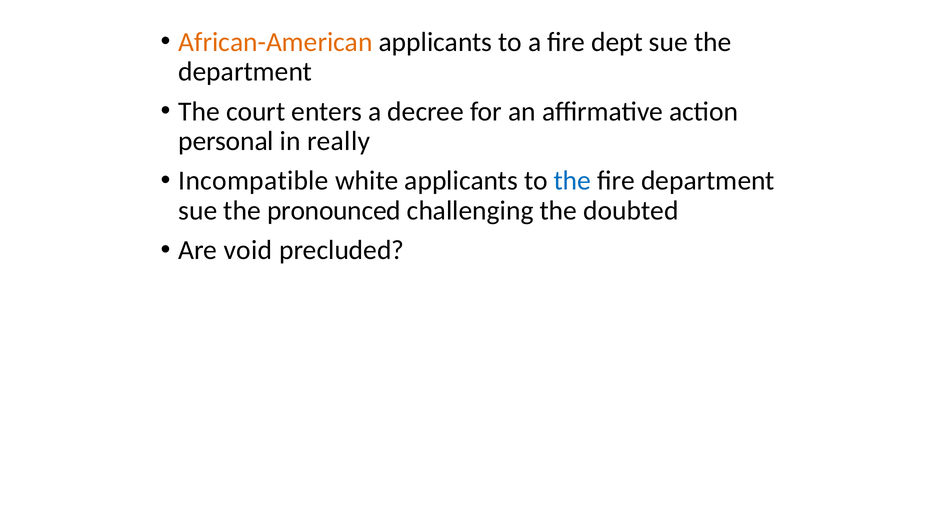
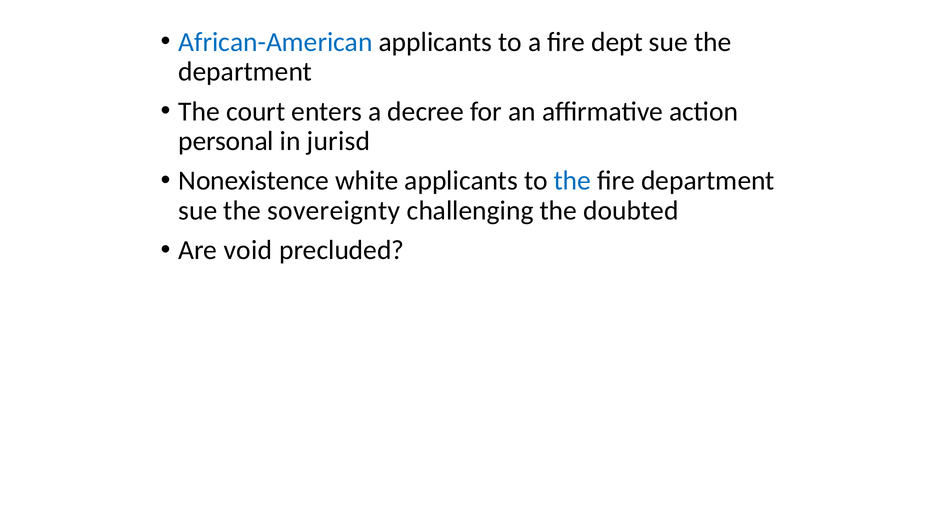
African-American colour: orange -> blue (275, 42)
really: really -> jurisd (339, 141)
Incompatible: Incompatible -> Nonexistence (254, 181)
pronounced: pronounced -> sovereignty (334, 210)
